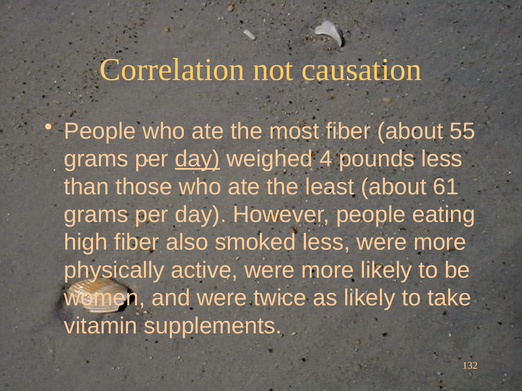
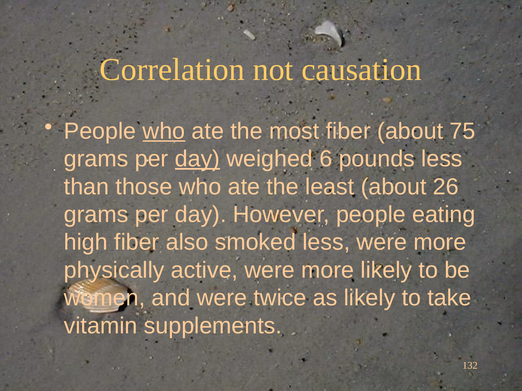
who underline: none -> present (164, 131)
55: 55 -> 75 (462, 131)
4: 4 -> 6 (326, 159)
61: 61 -> 26 (446, 187)
